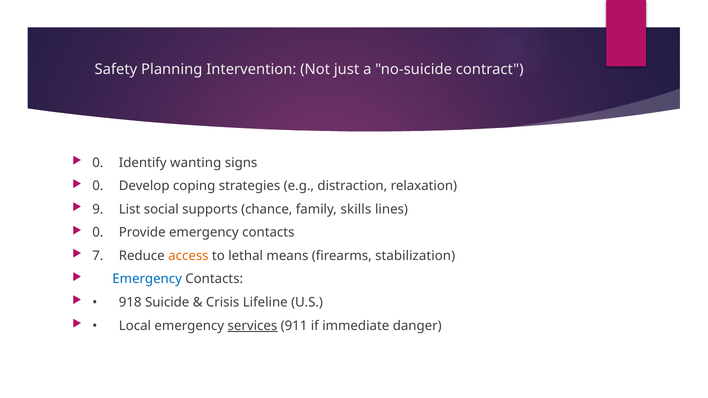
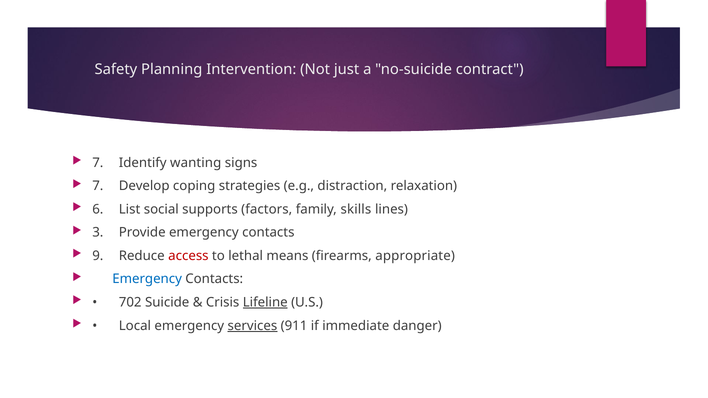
0: 0 -> 7 (98, 163)
0: 0 -> 7 (98, 186)
9: 9 -> 6 (98, 209)
chance: chance -> factors (267, 209)
0: 0 -> 3 (98, 233)
7: 7 -> 9 (98, 256)
access colour: orange -> red (188, 256)
stabilization: stabilization -> appropriate (415, 256)
918: 918 -> 702 (130, 303)
Lifeline underline: none -> present (265, 303)
